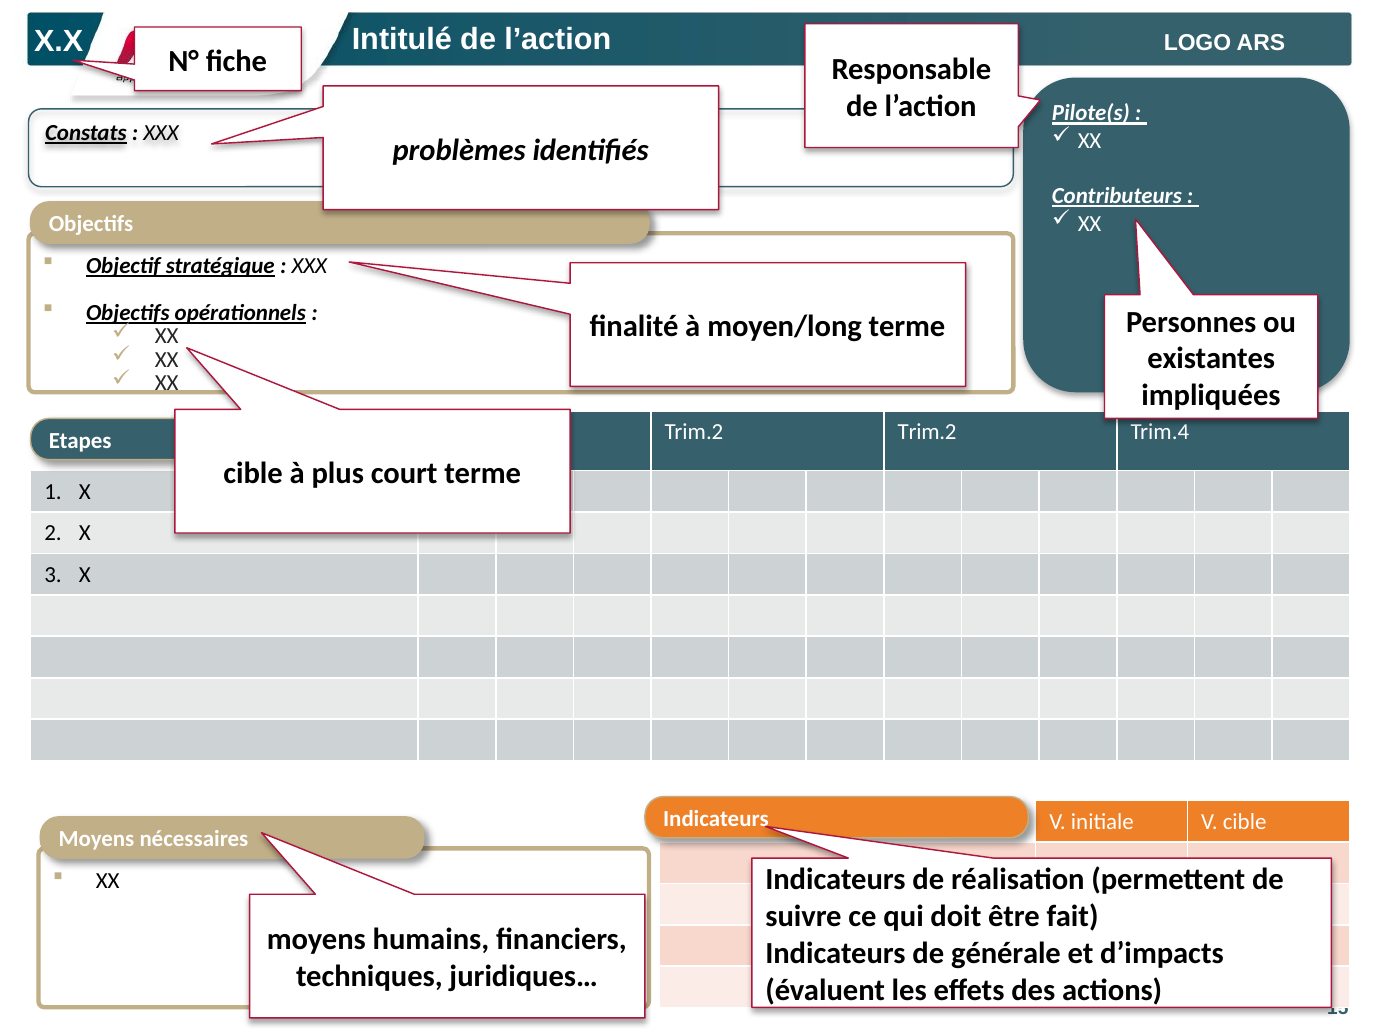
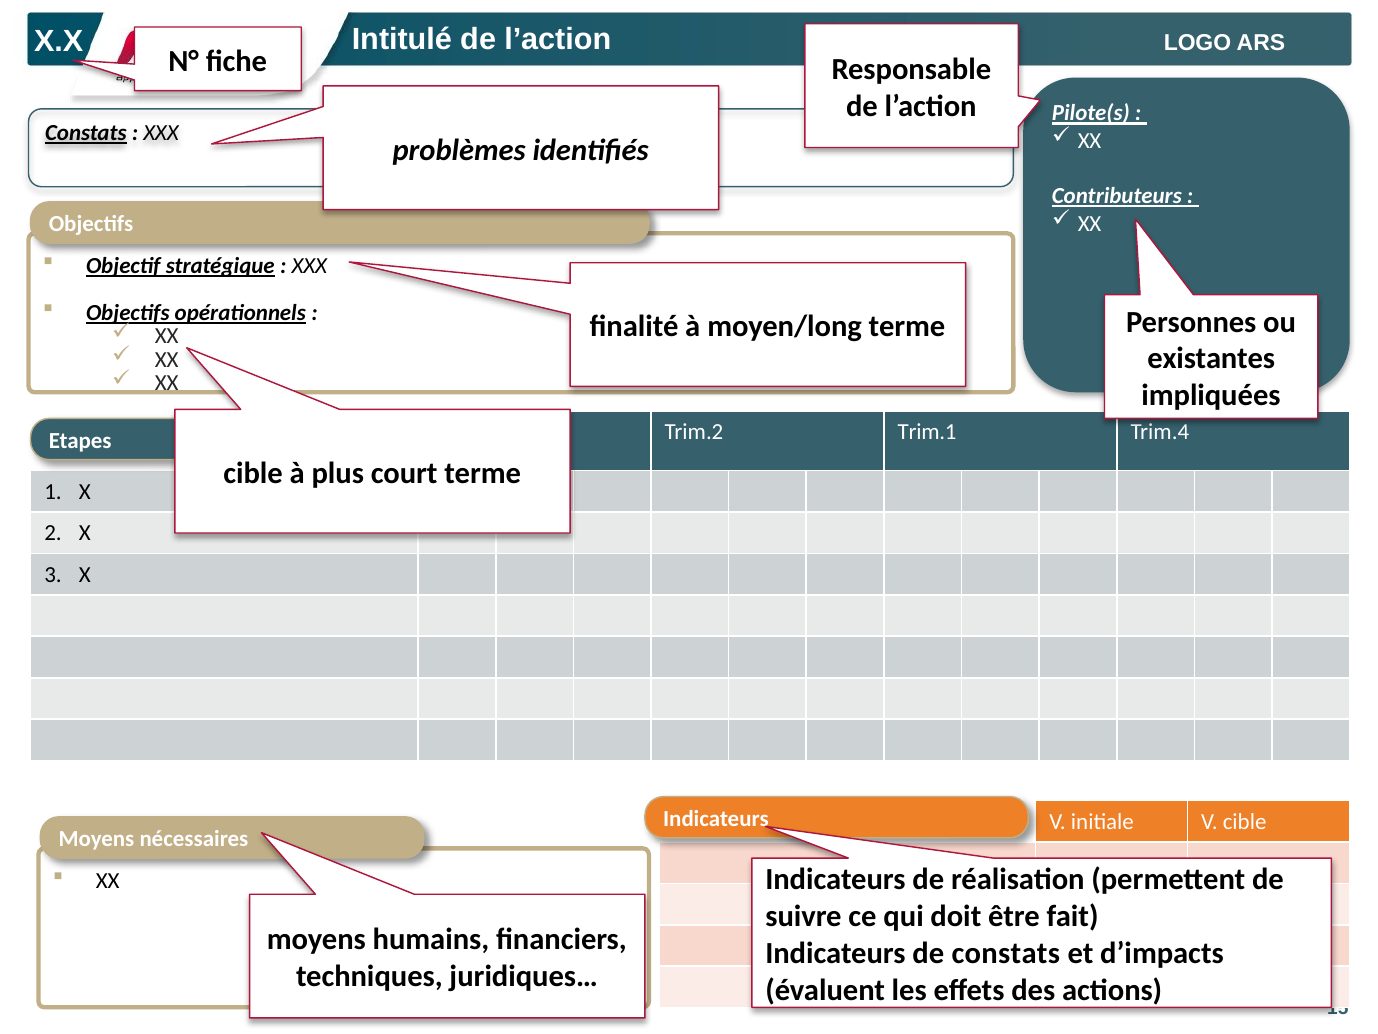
Trim.2 Trim.2: Trim.2 -> Trim.1 (927, 432)
de générale: générale -> constats (1006, 953)
